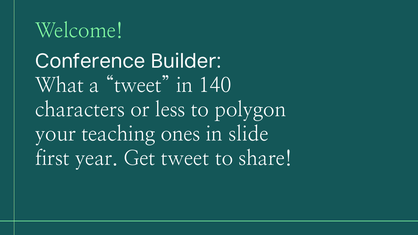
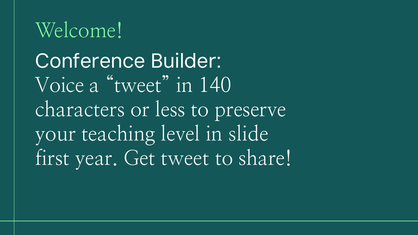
What: What -> Voice (60, 86)
polygon: polygon -> preserve (250, 110)
ones: ones -> level (181, 134)
